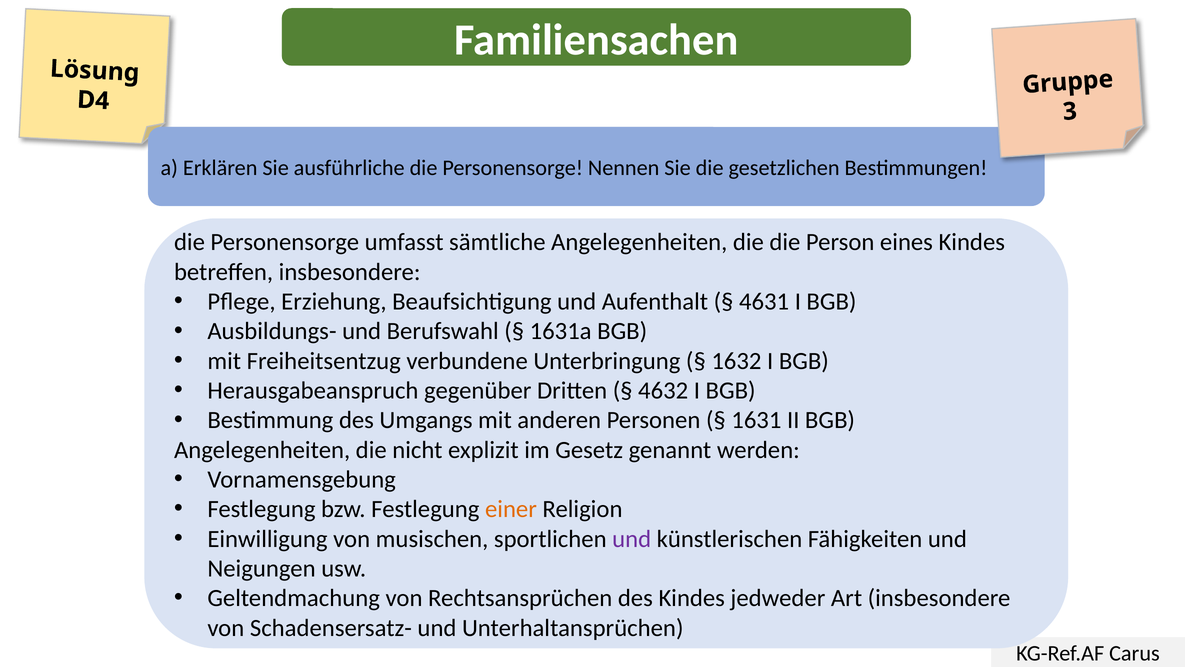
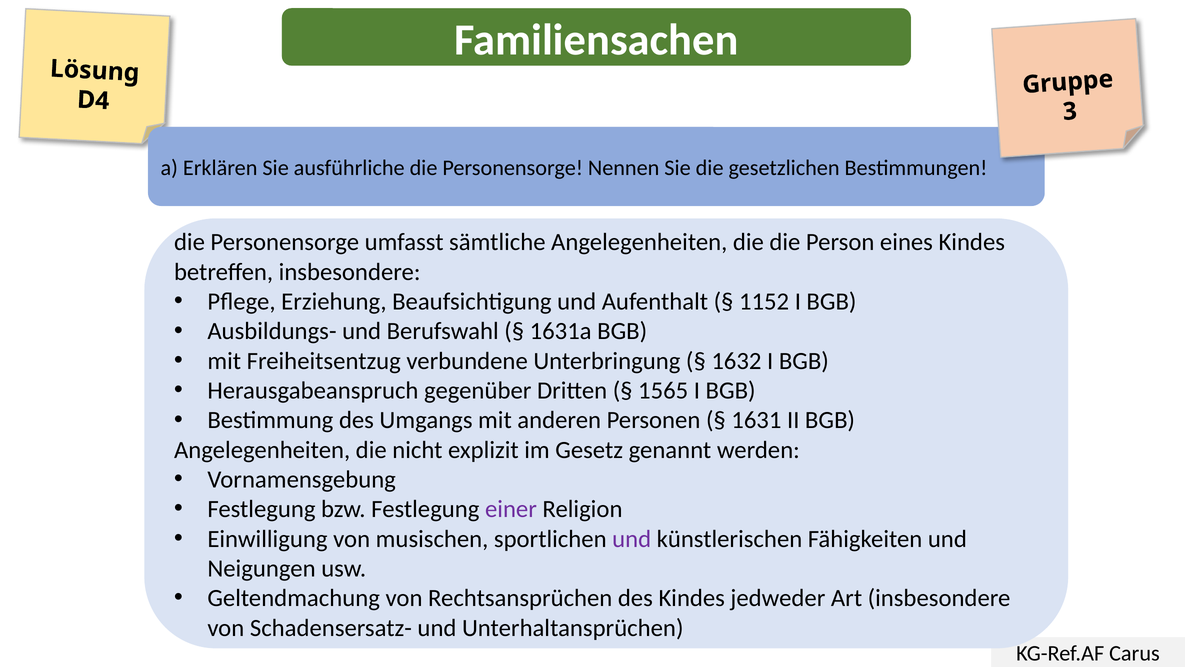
4631: 4631 -> 1152 (764, 301)
4632: 4632 -> 1565 (663, 390)
einer colour: orange -> purple (511, 509)
